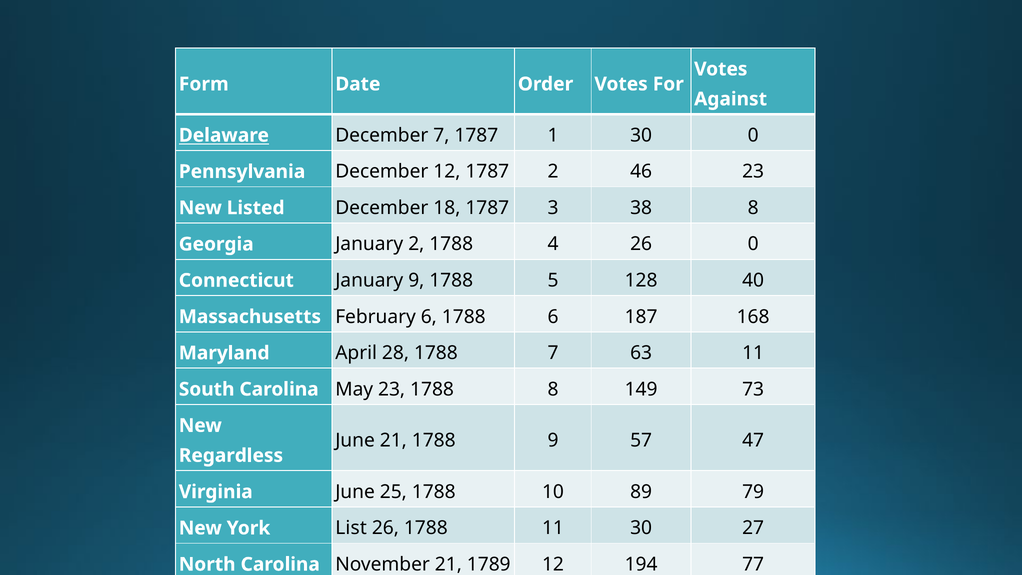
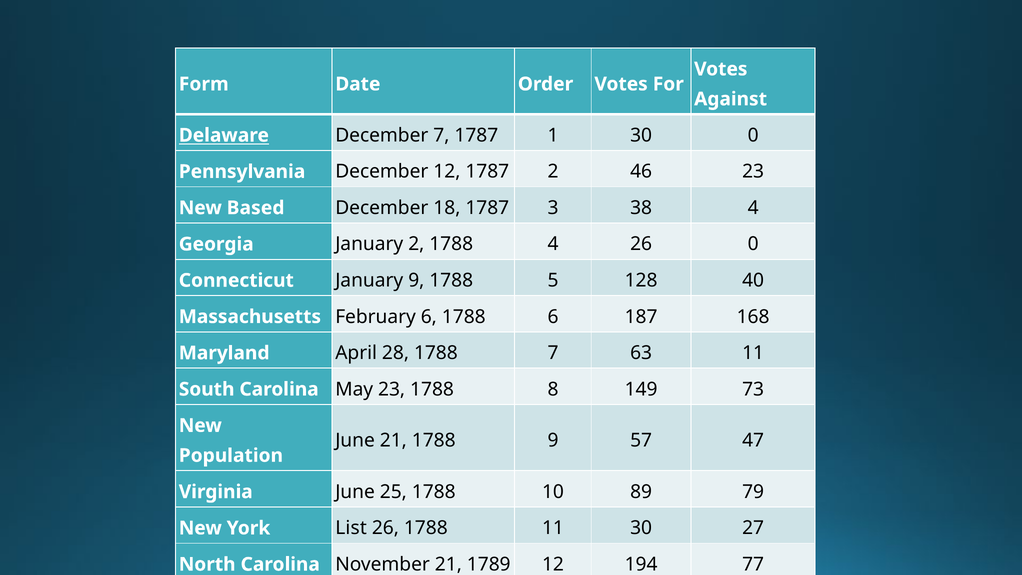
Listed: Listed -> Based (256, 208)
38 8: 8 -> 4 (753, 208)
Regardless: Regardless -> Population (231, 455)
